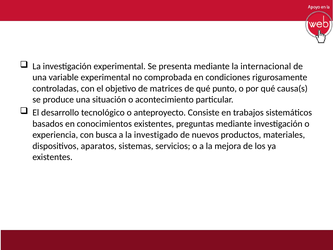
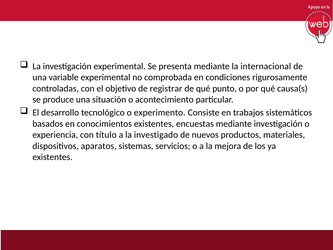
matrices: matrices -> registrar (166, 88)
anteproyecto: anteproyecto -> experimento (160, 112)
preguntas: preguntas -> encuestas (195, 124)
busca: busca -> título (106, 135)
